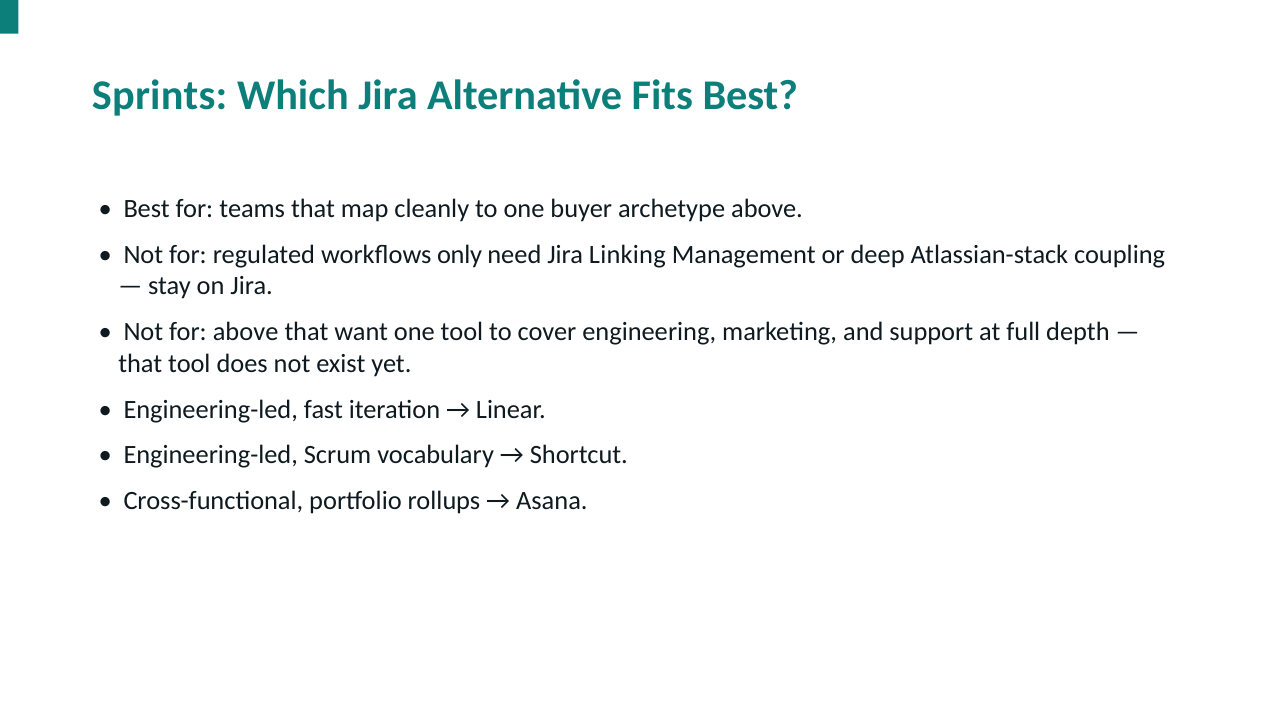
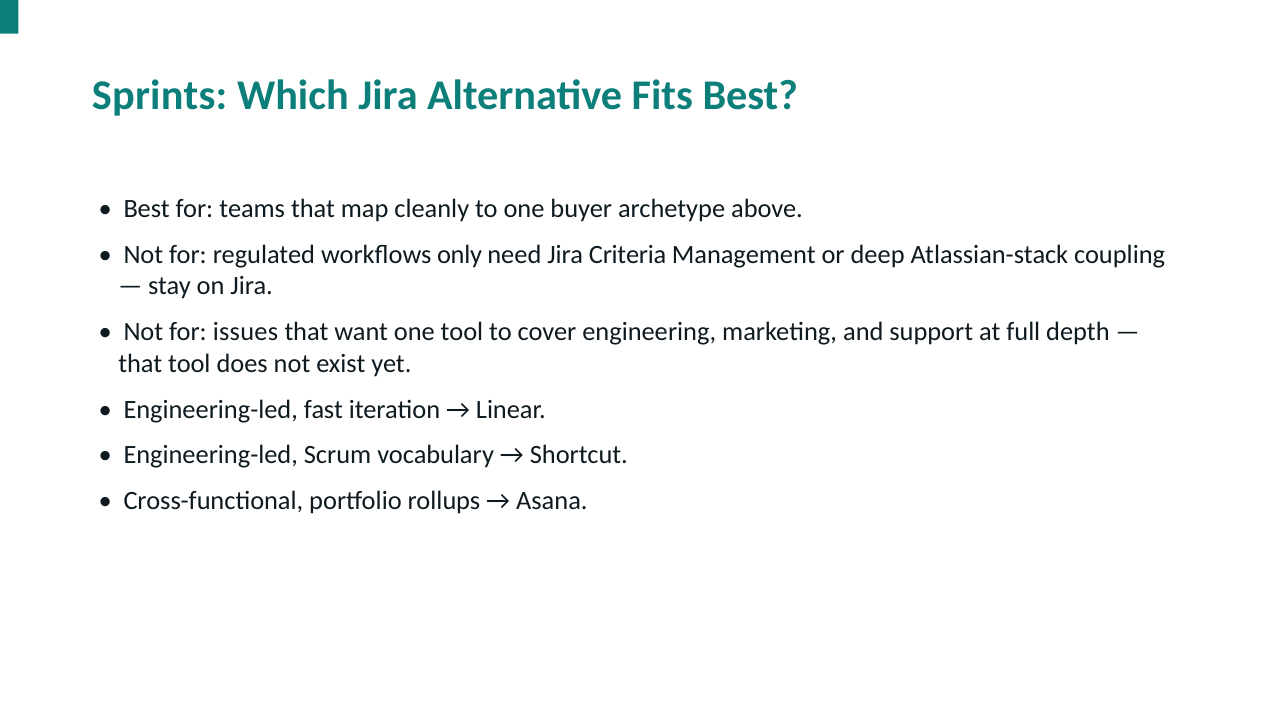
Linking: Linking -> Criteria (628, 255)
for above: above -> issues (245, 332)
